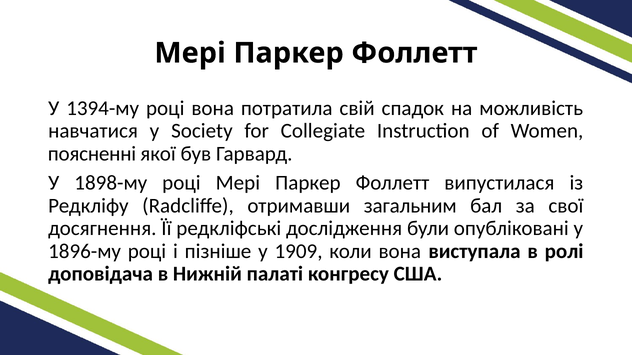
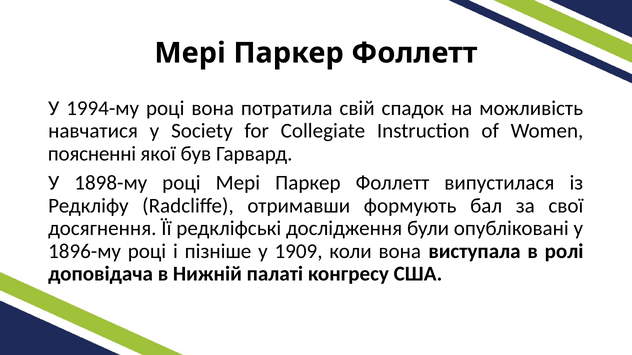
1394-му: 1394-му -> 1994-му (103, 108)
загальним: загальним -> формують (410, 206)
